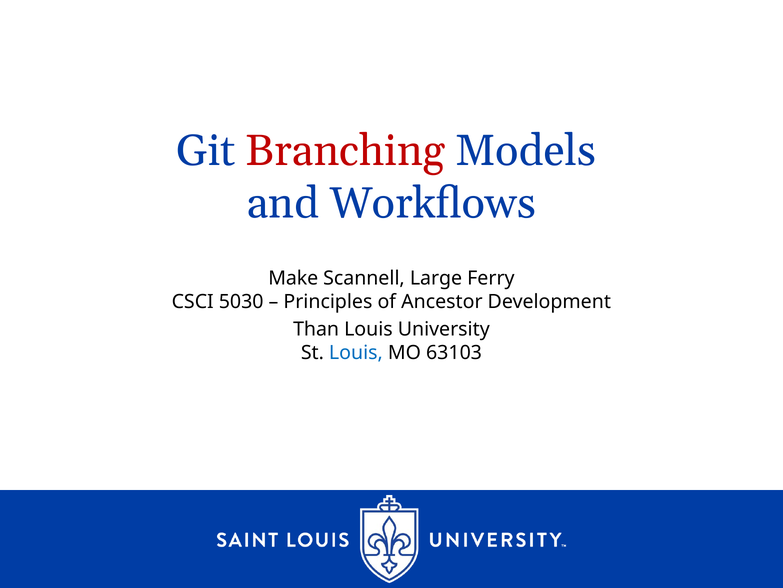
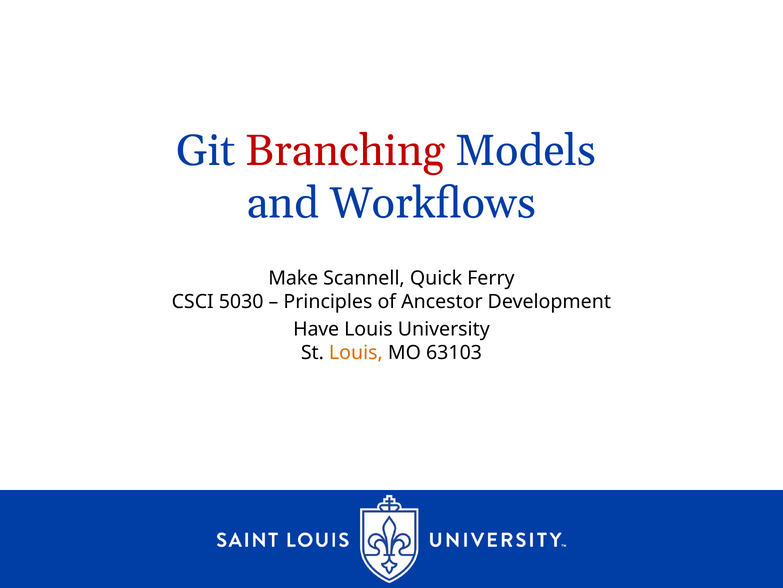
Large: Large -> Quick (436, 278)
Than: Than -> Have (316, 329)
Louis colour: blue -> orange (356, 352)
